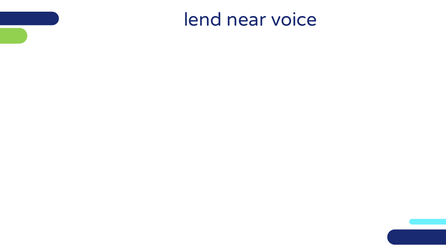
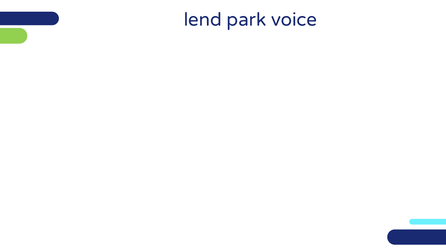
near: near -> park (246, 20)
